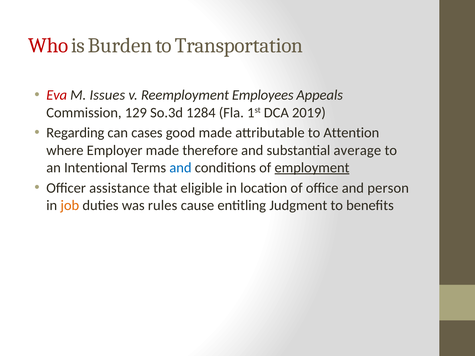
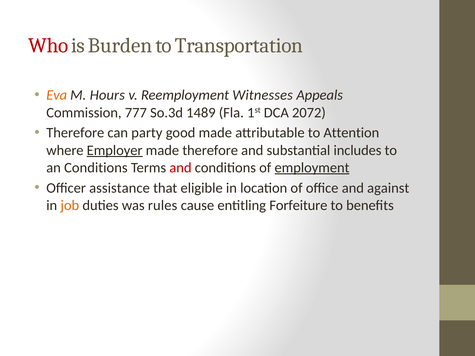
Eva colour: red -> orange (57, 95)
Issues: Issues -> Hours (107, 95)
Employees: Employees -> Witnesses (263, 95)
129: 129 -> 777 (136, 113)
1284: 1284 -> 1489 (201, 113)
2019: 2019 -> 2072 (309, 113)
Regarding: Regarding -> Therefore (75, 133)
cases: cases -> party (147, 133)
Employer underline: none -> present (115, 150)
average: average -> includes (357, 150)
an Intentional: Intentional -> Conditions (96, 168)
and colour: blue -> red (180, 168)
person: person -> against (388, 188)
Judgment: Judgment -> Forfeiture (298, 205)
